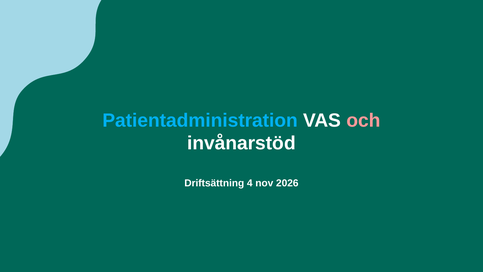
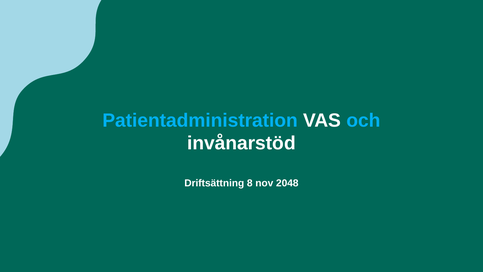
och colour: pink -> light blue (363, 120)
4: 4 -> 8 (250, 183)
2026: 2026 -> 2048 (287, 183)
